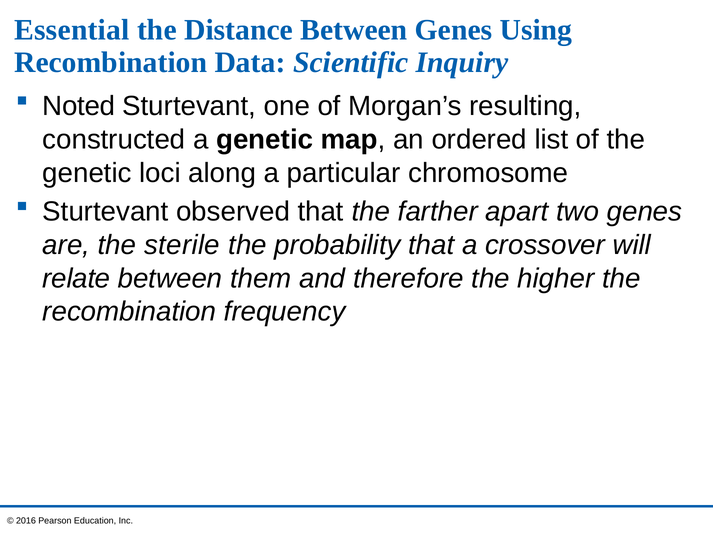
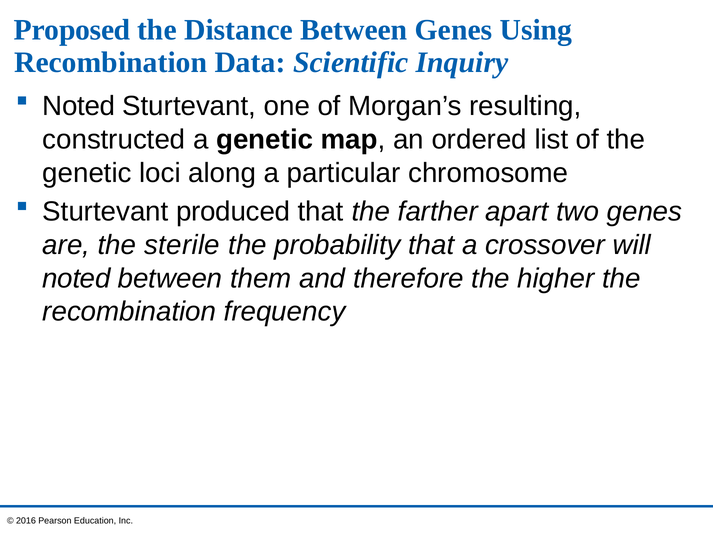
Essential: Essential -> Proposed (72, 30)
observed: observed -> produced (233, 212)
relate: relate -> noted (76, 278)
